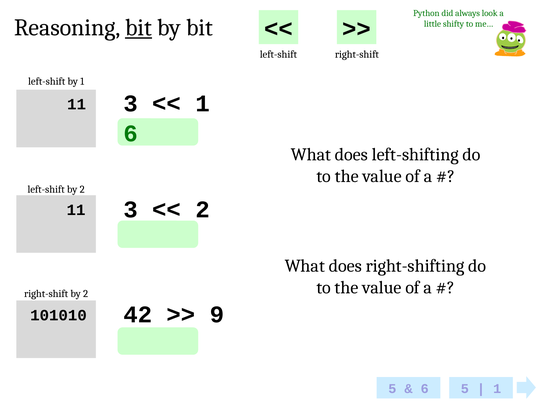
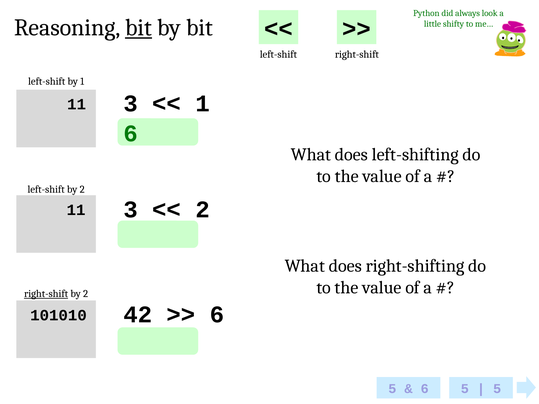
right-shift underline: none -> present (46, 294)
9: 9 -> 6 (217, 315)
1: 1 -> 5 (497, 389)
